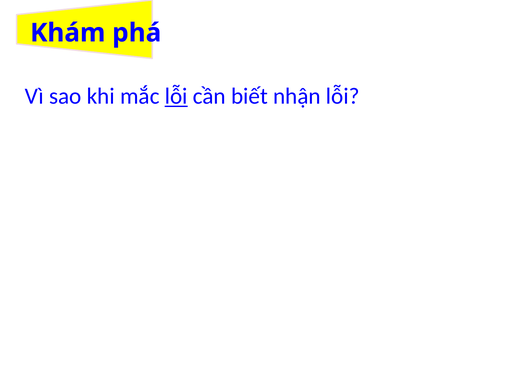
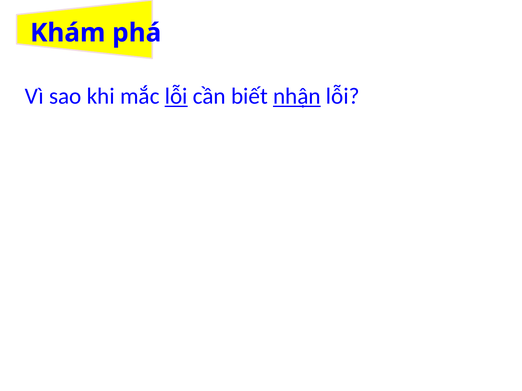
nhận underline: none -> present (297, 96)
